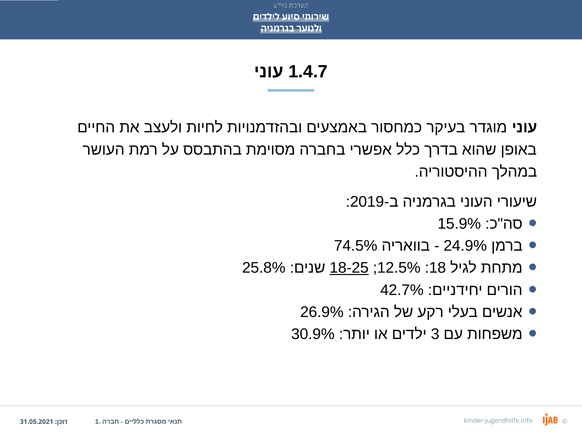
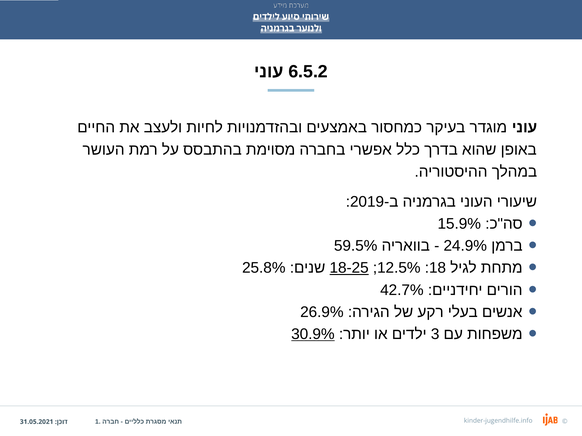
1.4.7: 1.4.7 -> 6.5.2 (308, 72)
74.5%: 74.5% -> 59.5% (356, 246)
30.9% underline: none -> present (313, 334)
